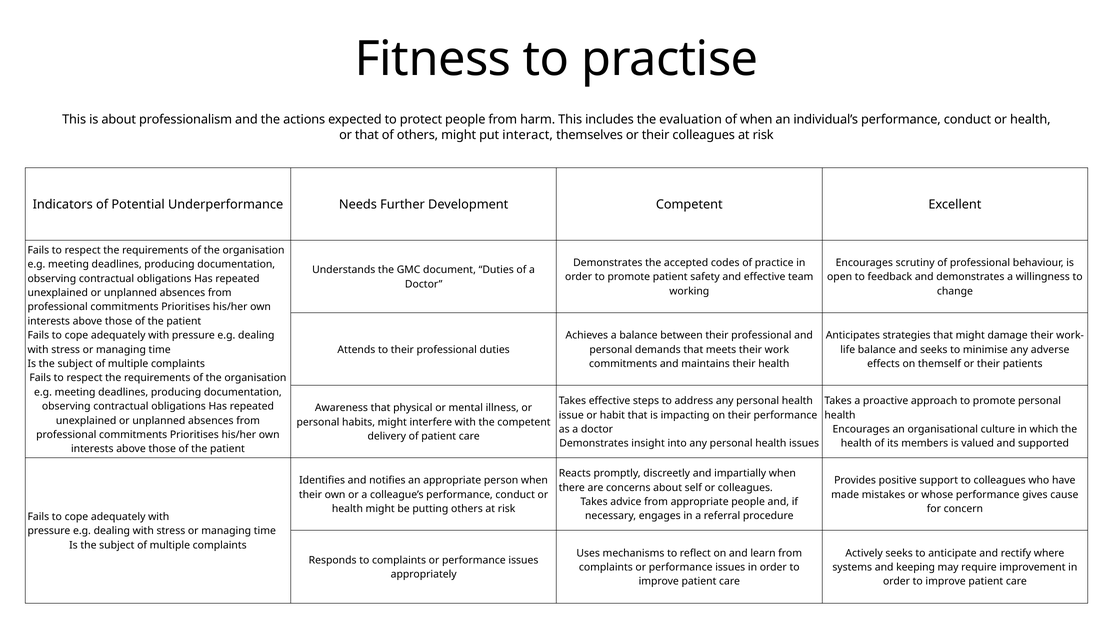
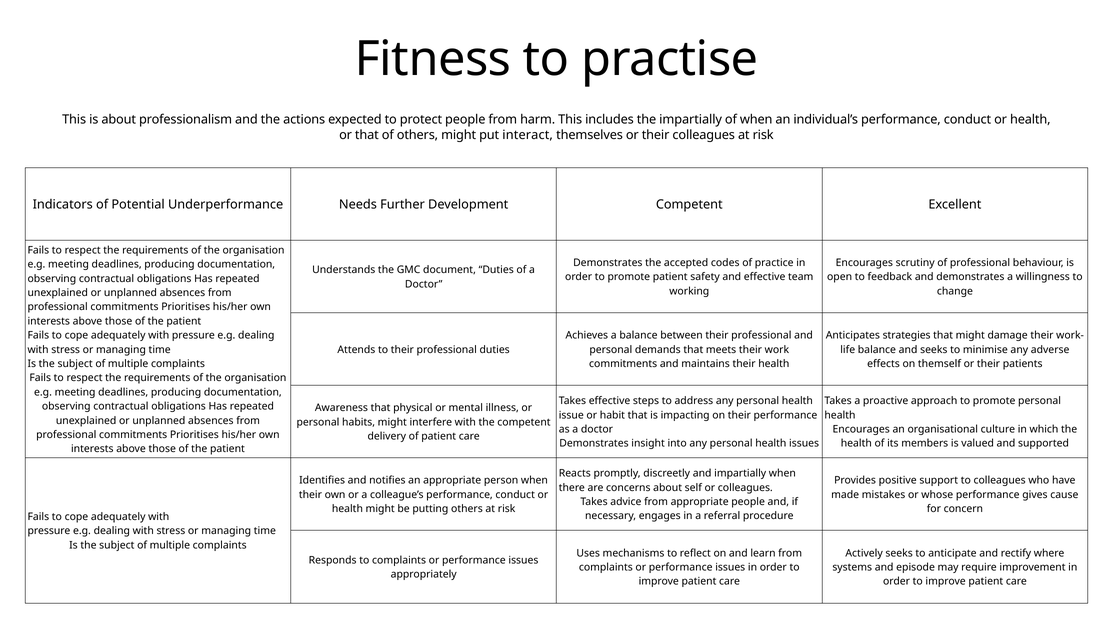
the evaluation: evaluation -> impartially (691, 120)
keeping: keeping -> episode (916, 567)
